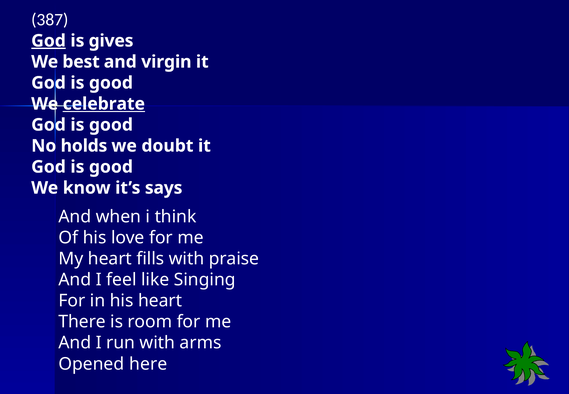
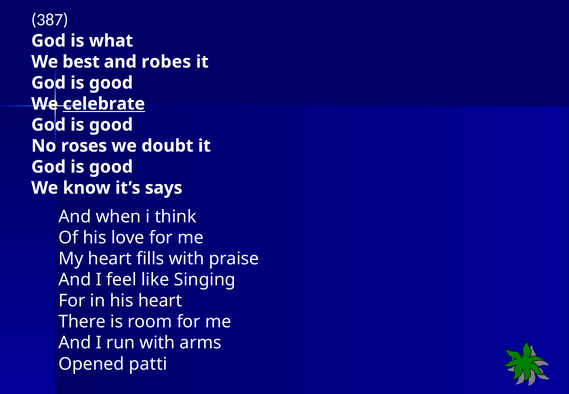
God underline: present -> none (49, 41)
gives: gives -> what (111, 41)
virgin: virgin -> robes (166, 62)
holds: holds -> roses (84, 146)
here: here -> patti (148, 364)
